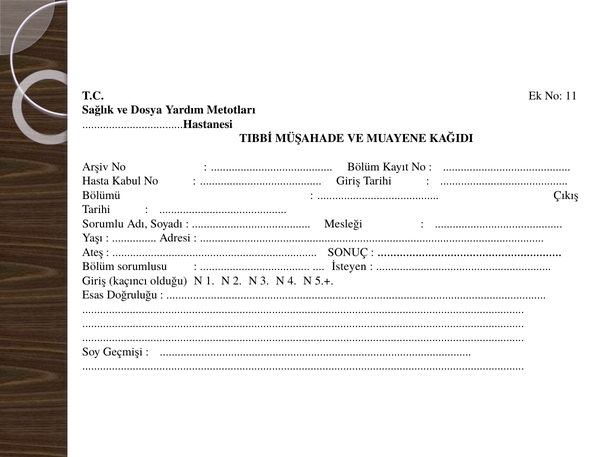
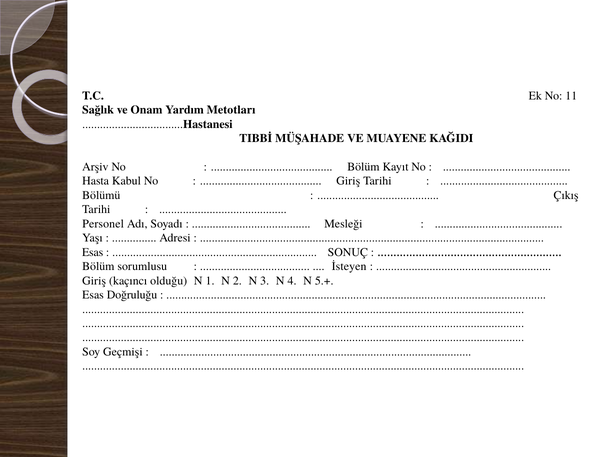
Dosya: Dosya -> Onam (146, 110)
Sorumlu: Sorumlu -> Personel (103, 224)
Ateş: Ateş -> Esas (93, 252)
